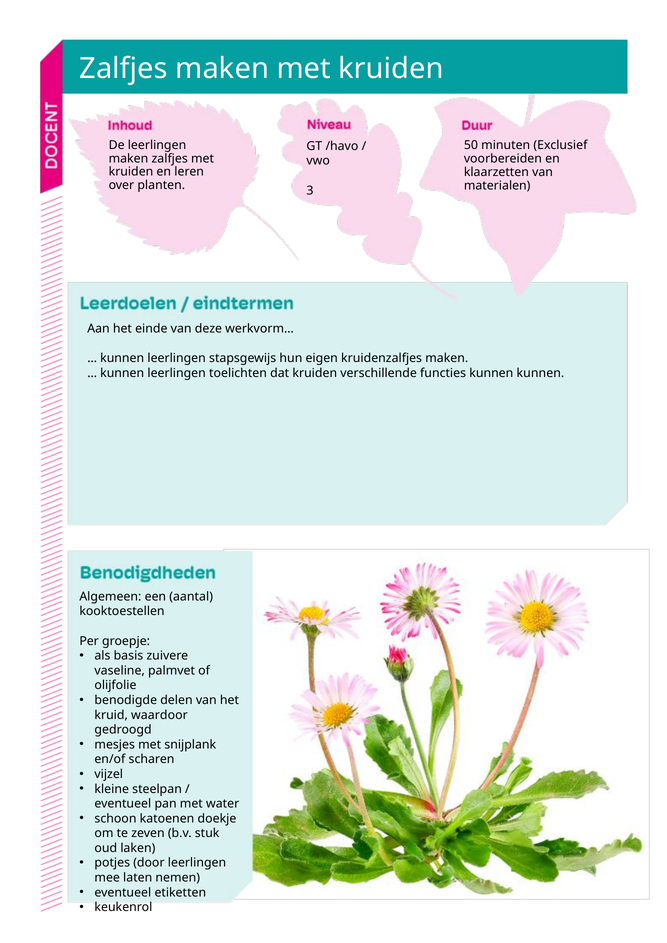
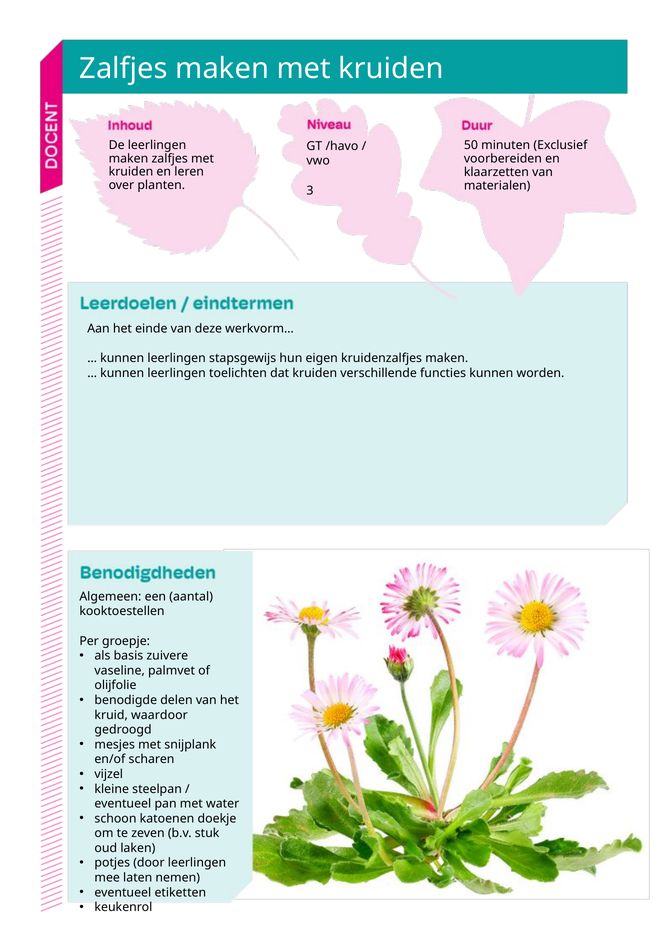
kunnen kunnen: kunnen -> worden (540, 373)
